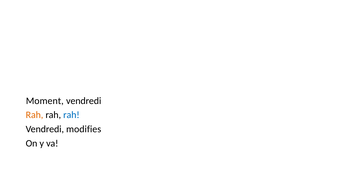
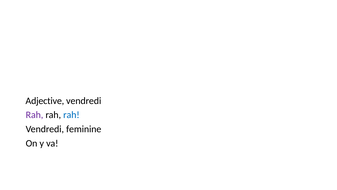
Moment: Moment -> Adjective (45, 101)
Rah colour: orange -> purple (35, 115)
modifies: modifies -> feminine (84, 129)
